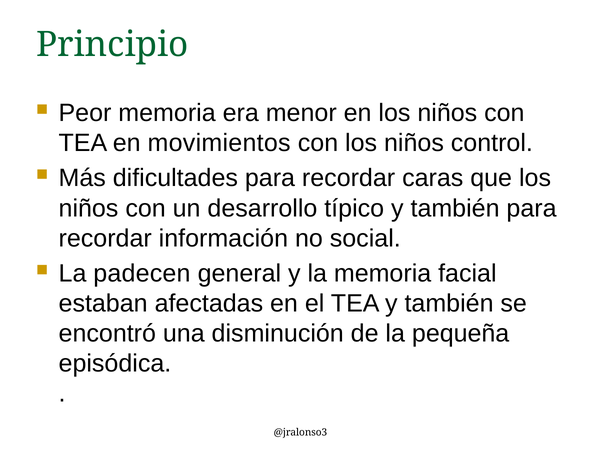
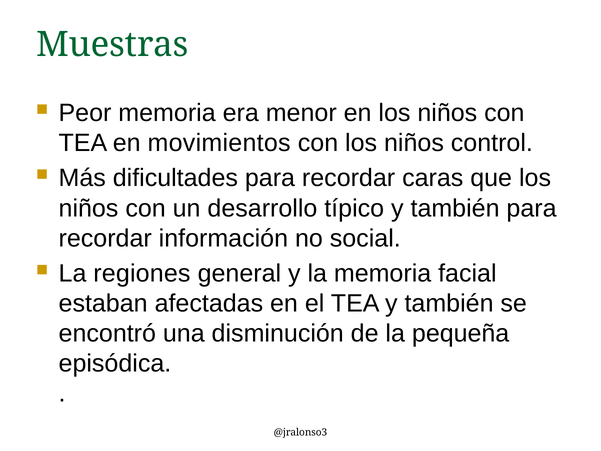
Principio: Principio -> Muestras (112, 45)
padecen: padecen -> regiones (142, 273)
